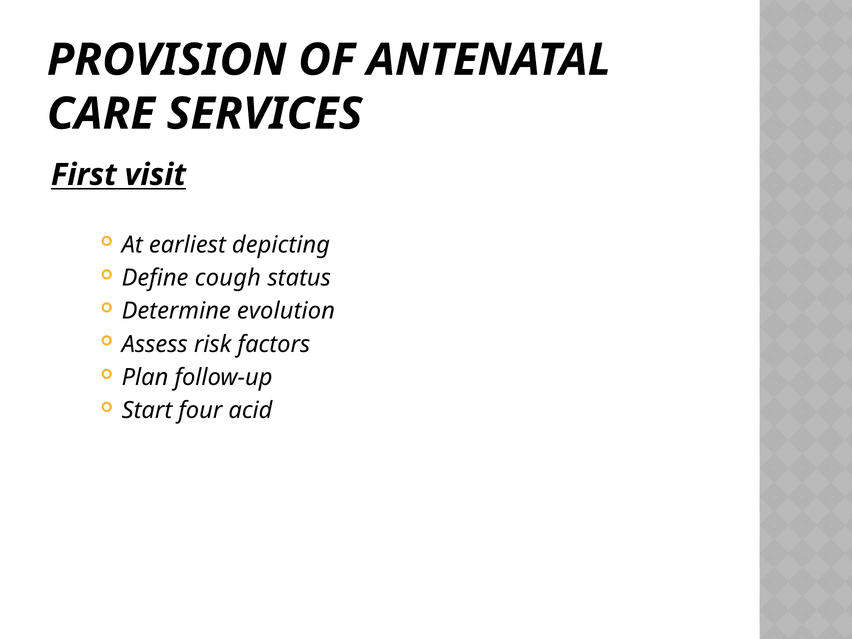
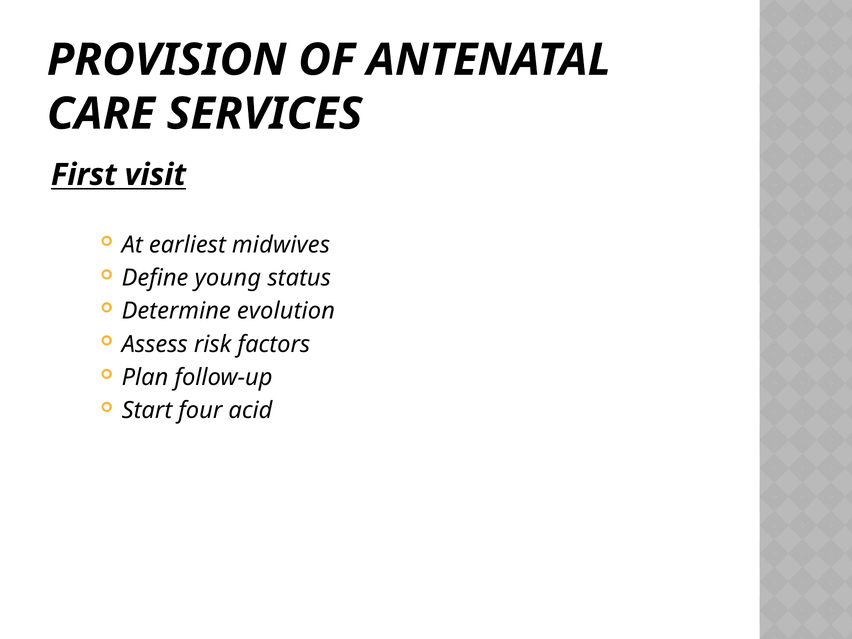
depicting: depicting -> midwives (281, 245)
cough: cough -> young (228, 278)
